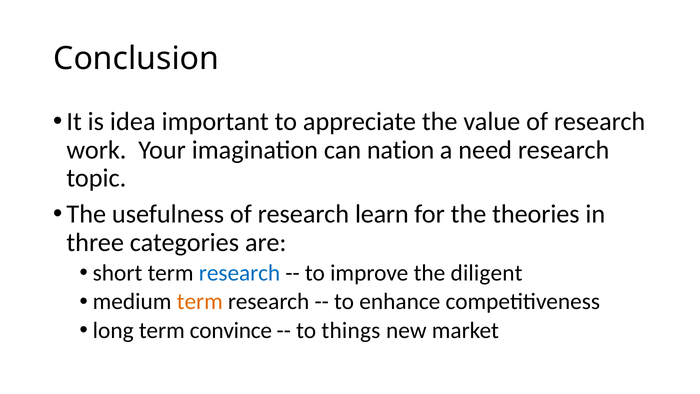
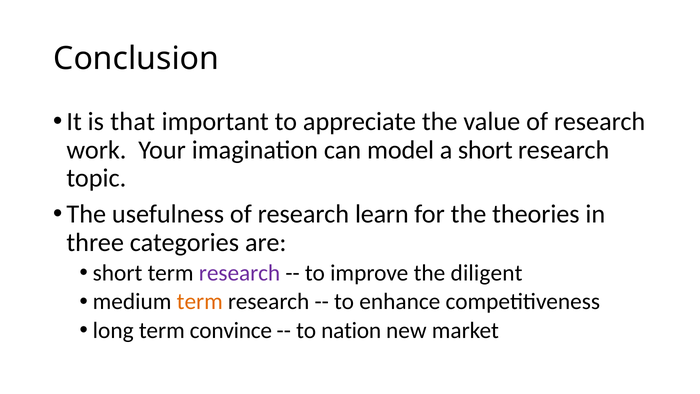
idea: idea -> that (133, 121)
nation: nation -> model (401, 150)
a need: need -> short (485, 150)
research colour: blue -> purple (240, 273)
things: things -> nation (351, 330)
